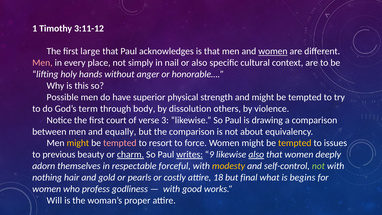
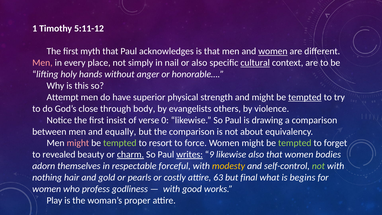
3:11-12: 3:11-12 -> 5:11-12 (89, 28)
large: large -> myth (90, 51)
cultural underline: none -> present (255, 63)
Possible: Possible -> Attempt (63, 97)
tempted underline: none -> present (305, 97)
term: term -> close (88, 109)
dissolution: dissolution -> evangelists (190, 109)
court: court -> insist (116, 120)
3: 3 -> 0 (165, 120)
might colour: yellow -> pink (78, 143)
tempted colour: pink -> light green (120, 143)
tempted colour: yellow -> light green (295, 143)
issues: issues -> forget (336, 143)
previous: previous -> revealed (59, 154)
also underline: present -> none (256, 154)
deeply: deeply -> bodies (328, 154)
18: 18 -> 63 (218, 177)
Will: Will -> Play (54, 200)
